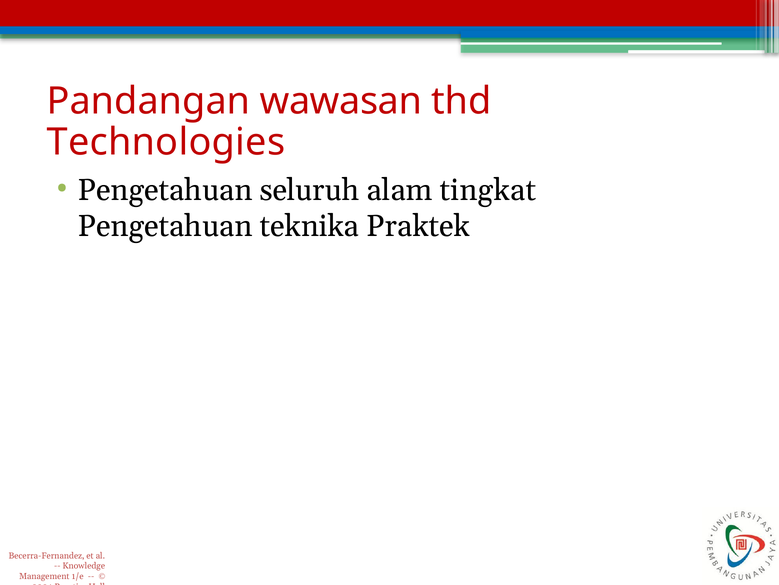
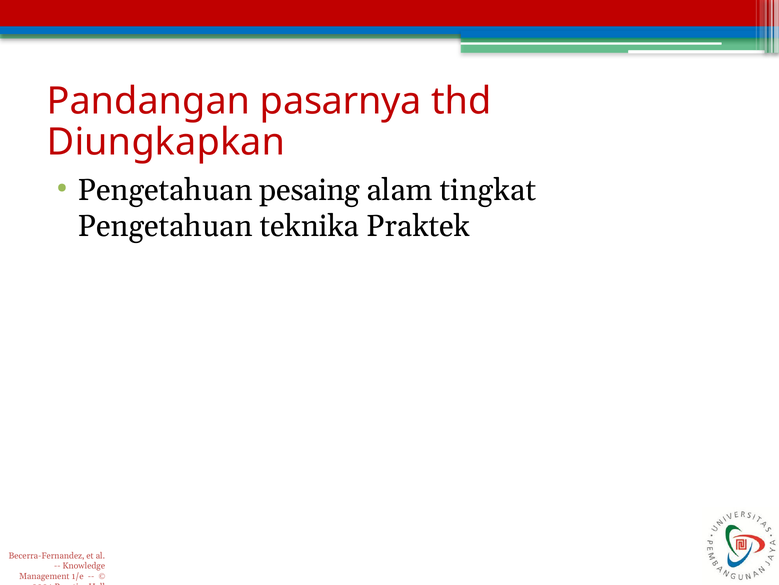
wawasan: wawasan -> pasarnya (341, 101)
Technologies: Technologies -> Diungkapkan (166, 142)
seluruh: seluruh -> pesaing (310, 190)
